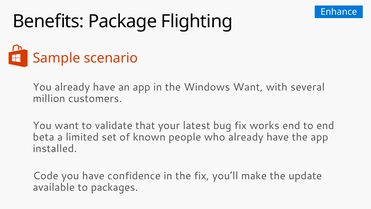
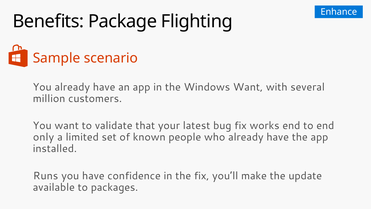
beta: beta -> only (44, 137)
Code: Code -> Runs (46, 176)
